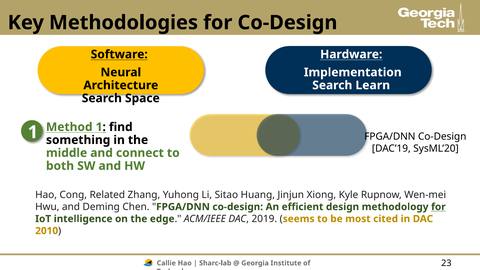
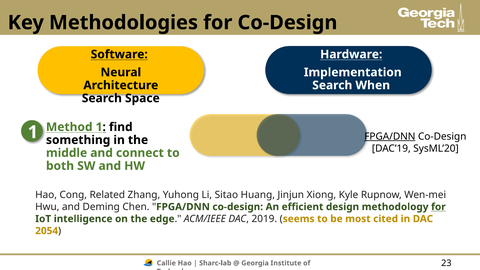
Learn: Learn -> When (373, 85)
FPGA/DNN underline: none -> present (390, 136)
2010: 2010 -> 2054 (47, 231)
